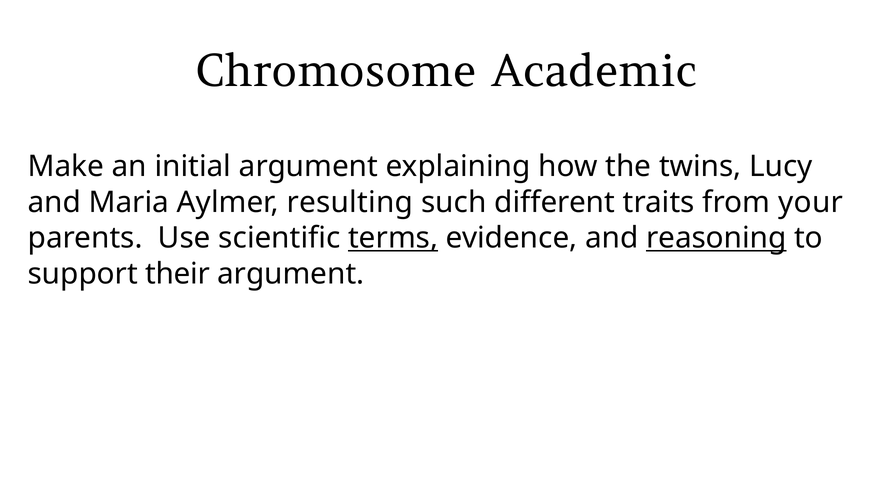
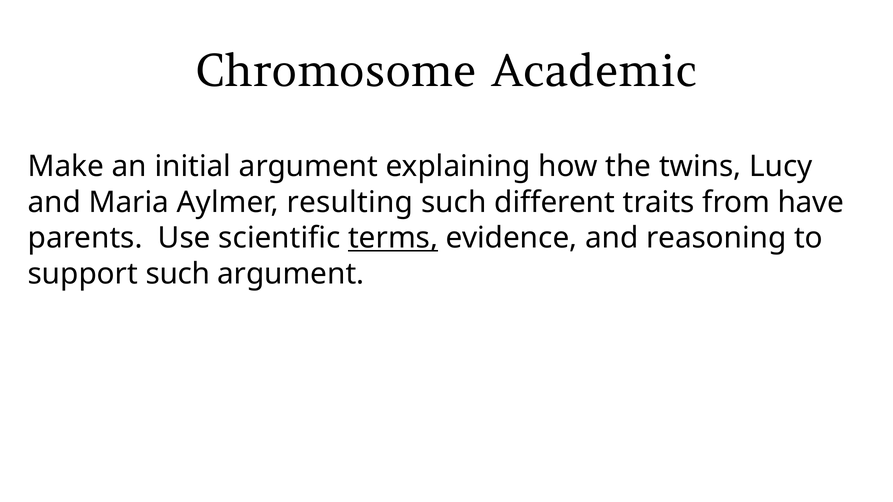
your: your -> have (811, 202)
reasoning underline: present -> none (716, 238)
support their: their -> such (178, 274)
